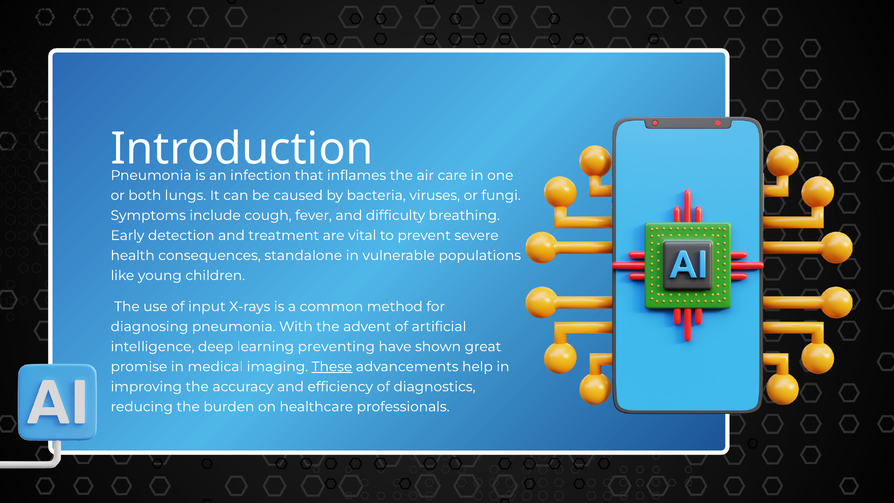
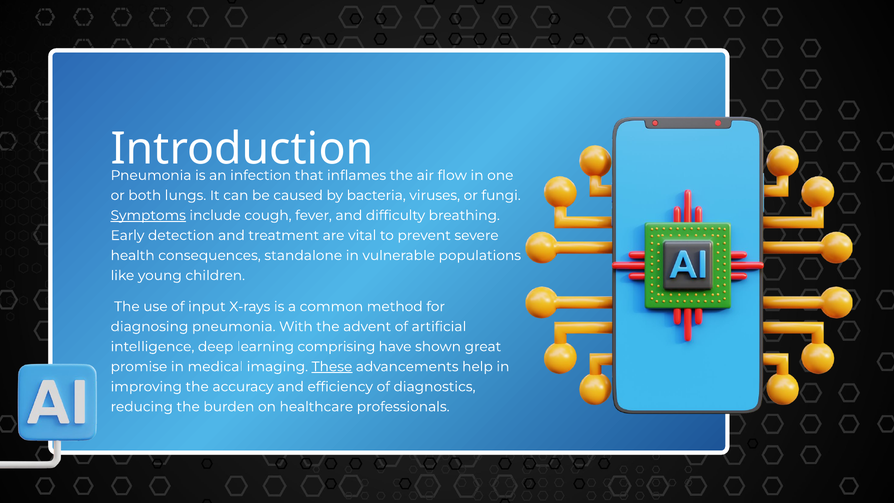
care: care -> flow (452, 175)
Symptoms underline: none -> present (148, 215)
preventing: preventing -> comprising (336, 347)
